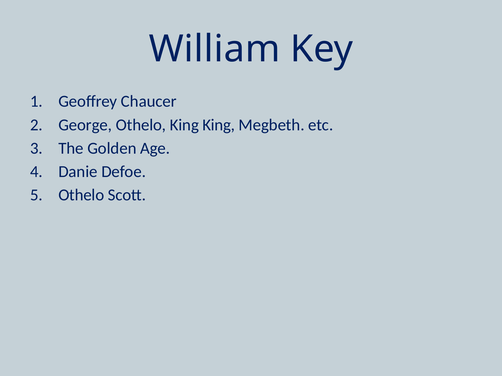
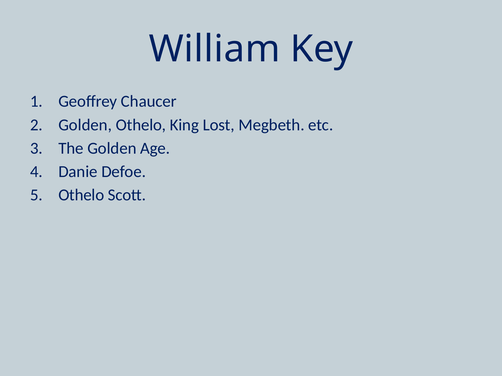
George: George -> Golden (85, 125)
King King: King -> Lost (219, 125)
